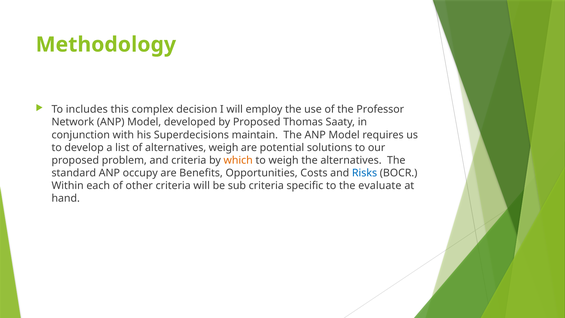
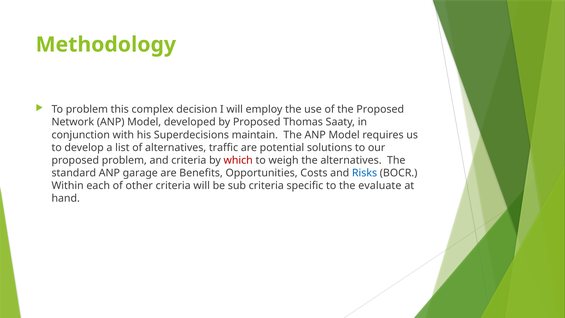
To includes: includes -> problem (87, 109)
the Professor: Professor -> Proposed (380, 109)
alternatives weigh: weigh -> traffic (224, 147)
which colour: orange -> red (238, 160)
occupy: occupy -> garage (140, 173)
